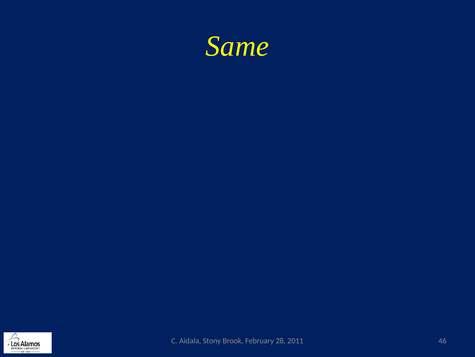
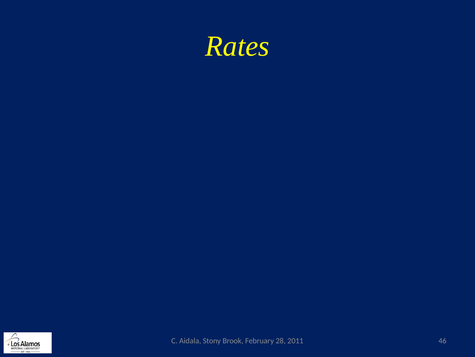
Same: Same -> Rates (237, 46)
